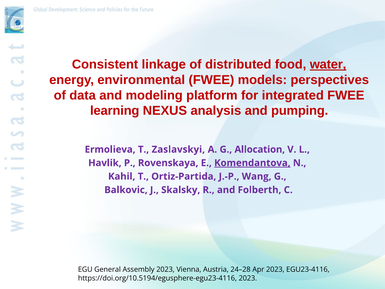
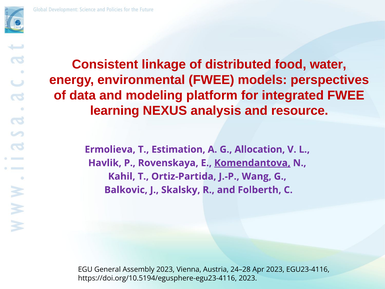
water underline: present -> none (328, 64)
pumping: pumping -> resource (300, 111)
Zaslavskyi: Zaslavskyi -> Estimation (178, 149)
